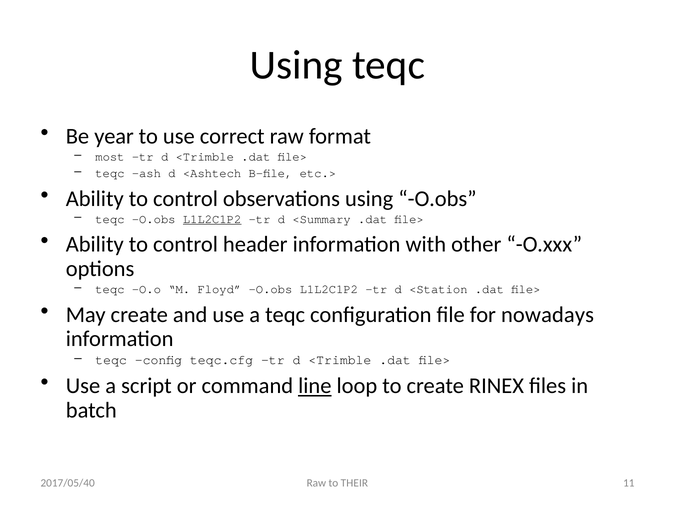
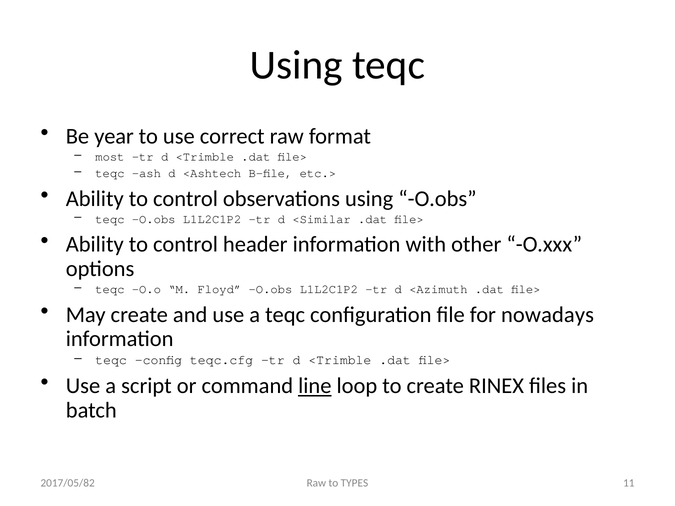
L1L2C1P2 underline: present -> none (212, 219)
<Summary: <Summary -> <Similar (322, 219)
<Station: <Station -> <Azimuth (438, 289)
THEIR: THEIR -> TYPES (354, 483)
2017/05/40: 2017/05/40 -> 2017/05/82 (68, 483)
